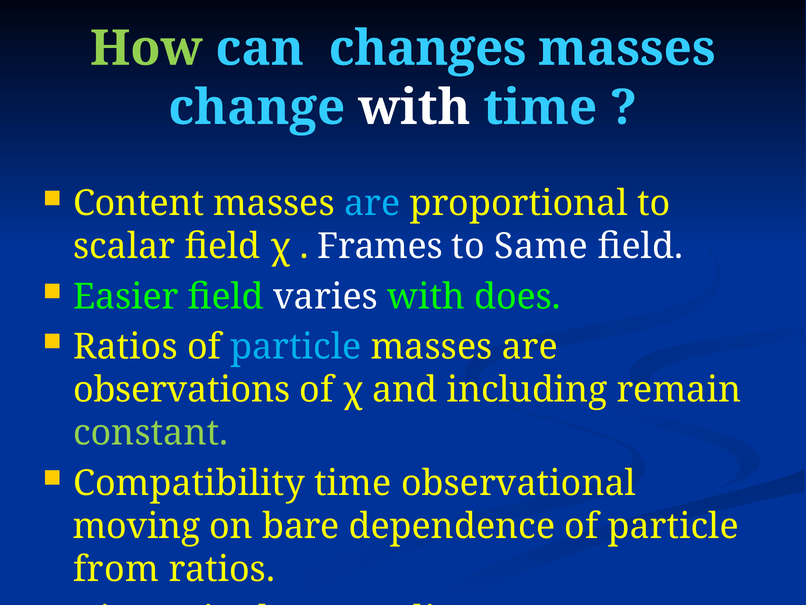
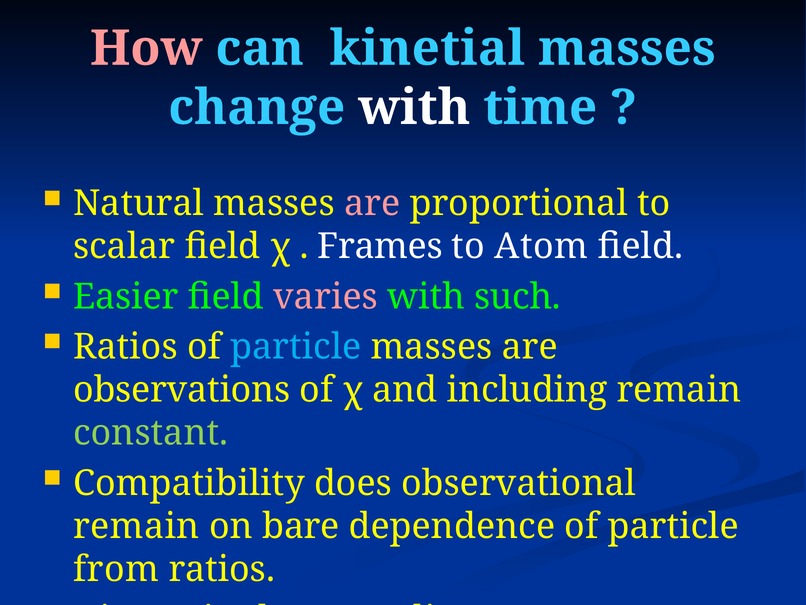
How colour: light green -> pink (146, 48)
changes: changes -> kinetial (427, 48)
Content: Content -> Natural (138, 203)
are colour: light blue -> pink (372, 203)
Same: Same -> Atom (541, 246)
varies colour: white -> pink (326, 297)
does: does -> such (517, 297)
Compatibility time: time -> does (353, 483)
moving: moving -> remain (136, 526)
